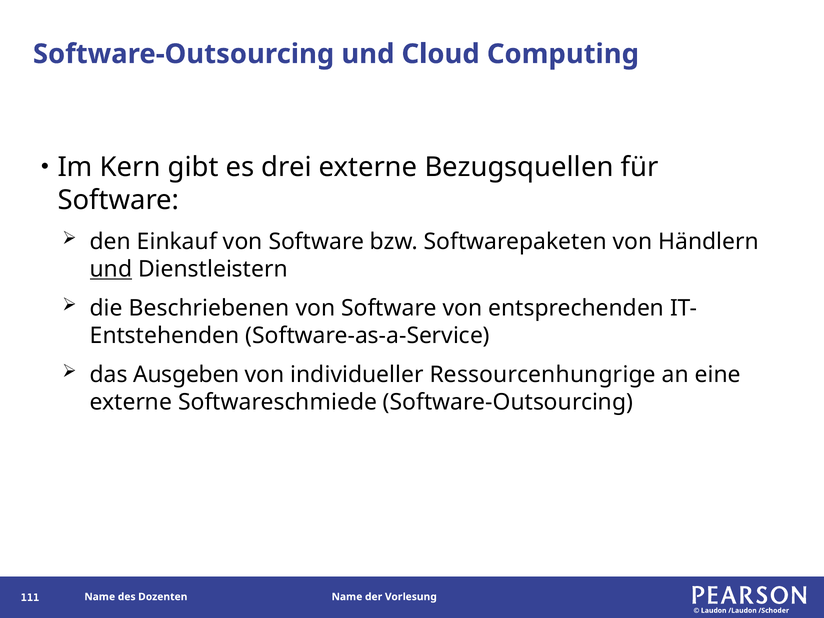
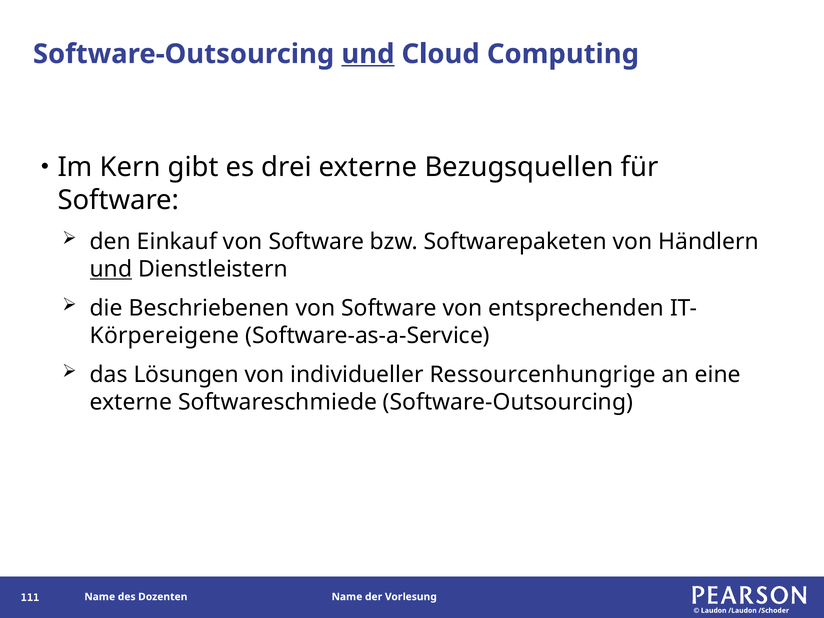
und underline: none -> present (368, 54)
Entstehenden: Entstehenden -> Körpereigene (164, 336)
Ausgeben: Ausgeben -> Lösungen (186, 374)
